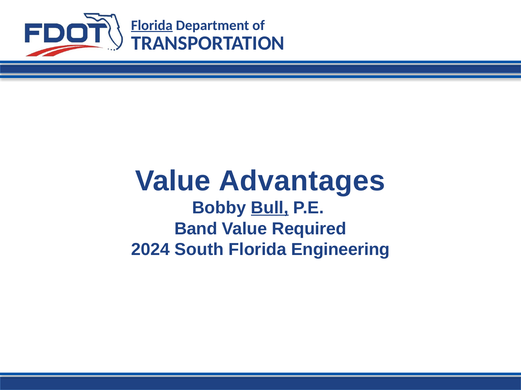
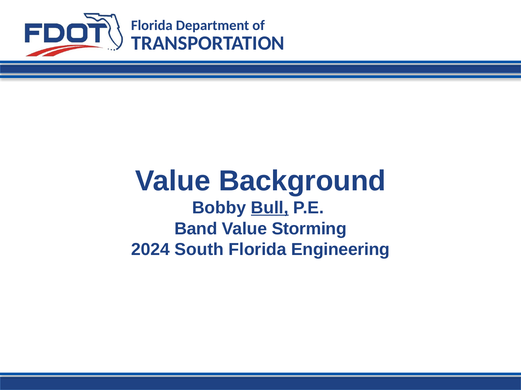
Florida underline: present -> none (152, 25)
Advantages: Advantages -> Background (302, 181)
Required: Required -> Storming (309, 229)
